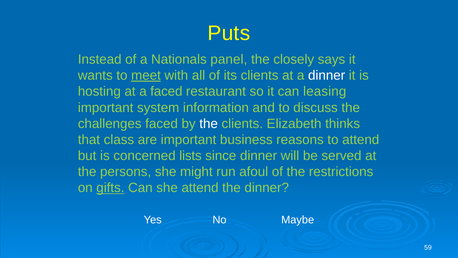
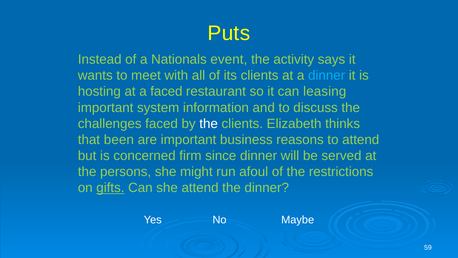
panel: panel -> event (229, 59)
closely: closely -> activity (294, 59)
meet underline: present -> none (146, 75)
dinner colour: white -> light blue (327, 75)
class: class -> been (119, 140)
lists: lists -> firm (190, 156)
